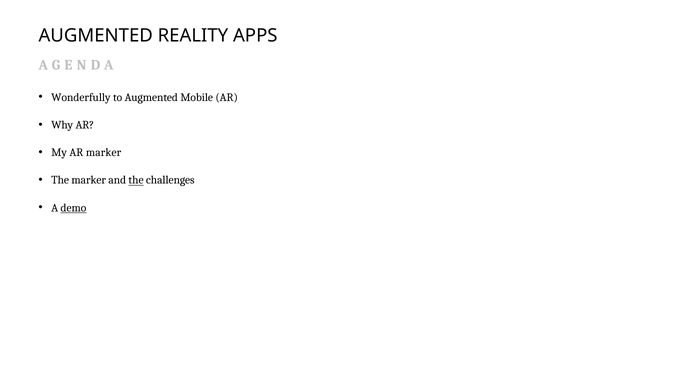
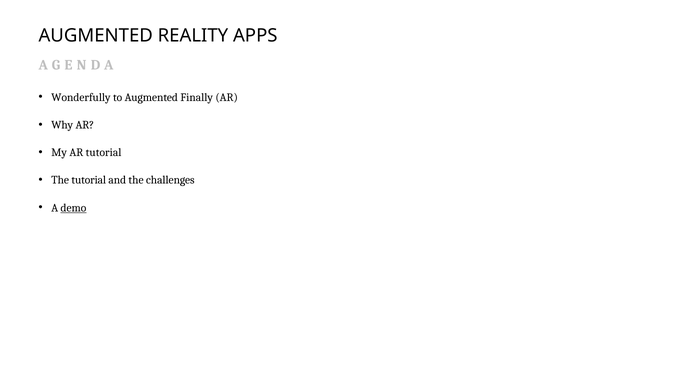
Mobile: Mobile -> Finally (197, 97)
AR marker: marker -> tutorial (104, 153)
The marker: marker -> tutorial (89, 180)
the underline: present -> none (136, 180)
